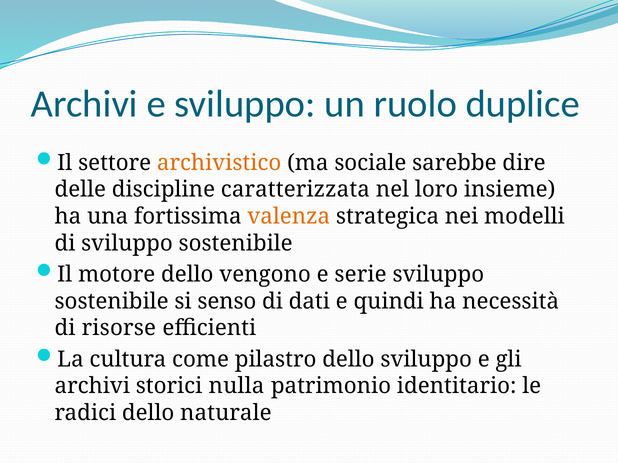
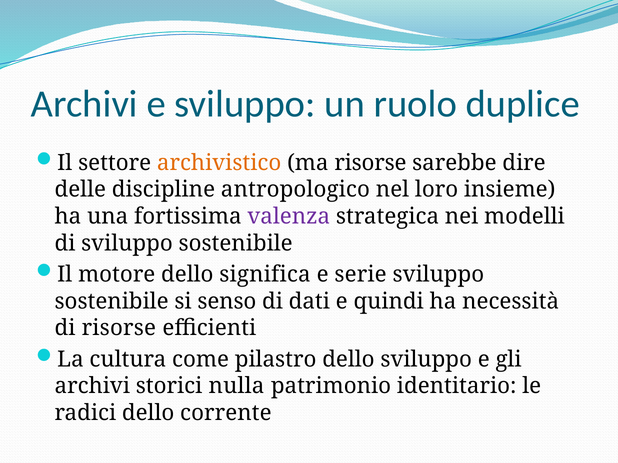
ma sociale: sociale -> risorse (370, 163)
caratterizzata: caratterizzata -> antropologico (295, 190)
valenza colour: orange -> purple (289, 217)
vengono: vengono -> significa (265, 275)
naturale: naturale -> corrente (226, 413)
